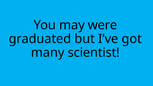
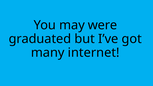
scientist: scientist -> internet (94, 53)
